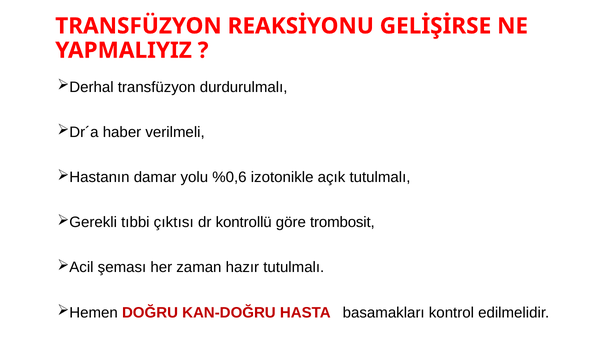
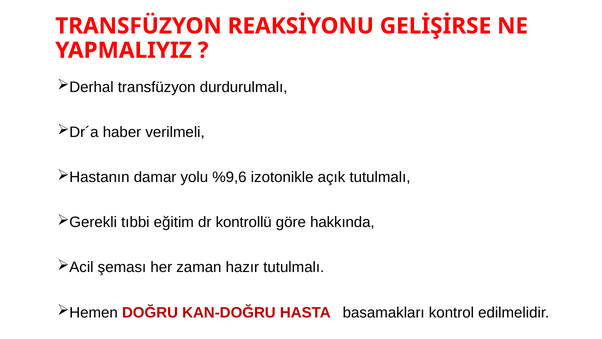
%0,6: %0,6 -> %9,6 (229, 177)
çıktısı: çıktısı -> eğitim (174, 222)
trombosit: trombosit -> hakkında (342, 222)
